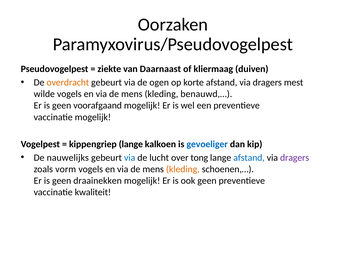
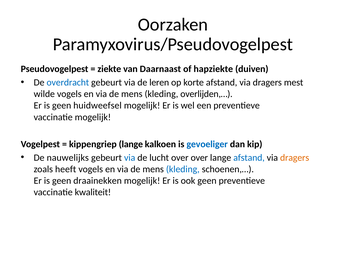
kliermaag: kliermaag -> hapziekte (213, 69)
overdracht colour: orange -> blue (68, 82)
ogen: ogen -> leren (159, 82)
benauwd,…: benauwd,… -> overlijden,… (206, 94)
voorafgaand: voorafgaand -> huidweefsel (98, 105)
over tong: tong -> over (199, 157)
dragers colour: purple -> orange (295, 157)
vorm: vorm -> heeft (66, 169)
kleding colour: orange -> blue (183, 169)
